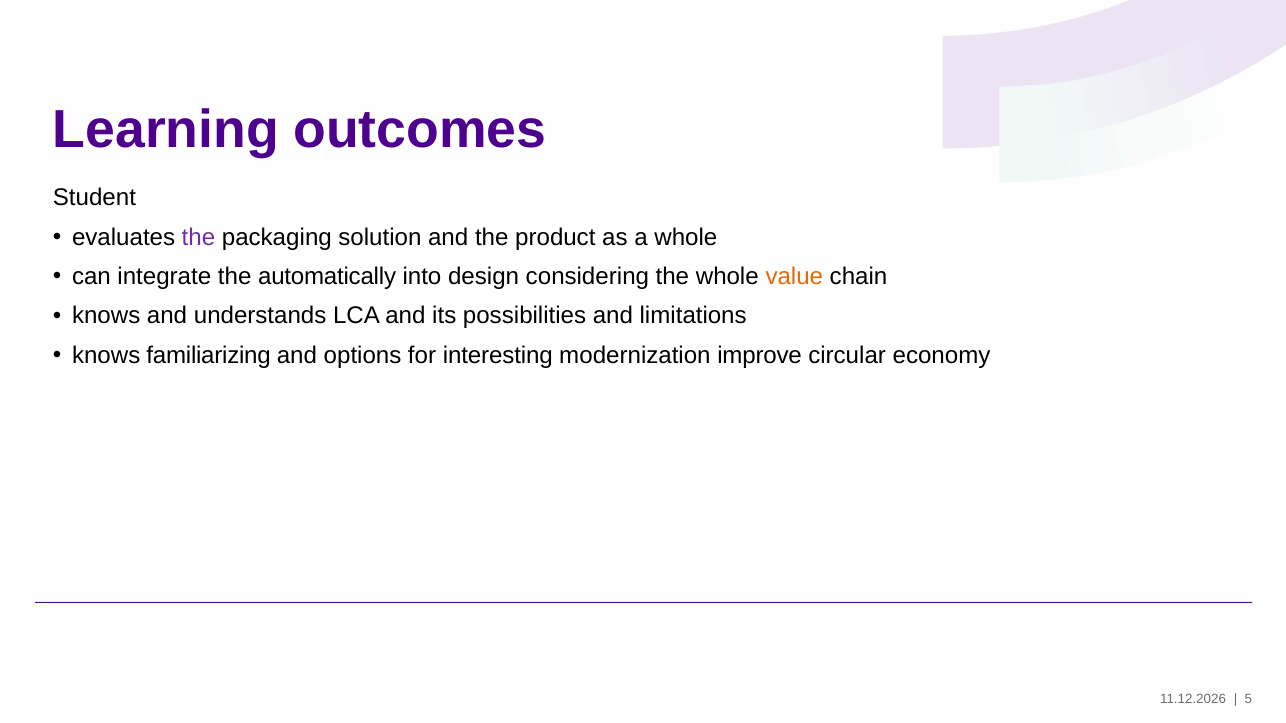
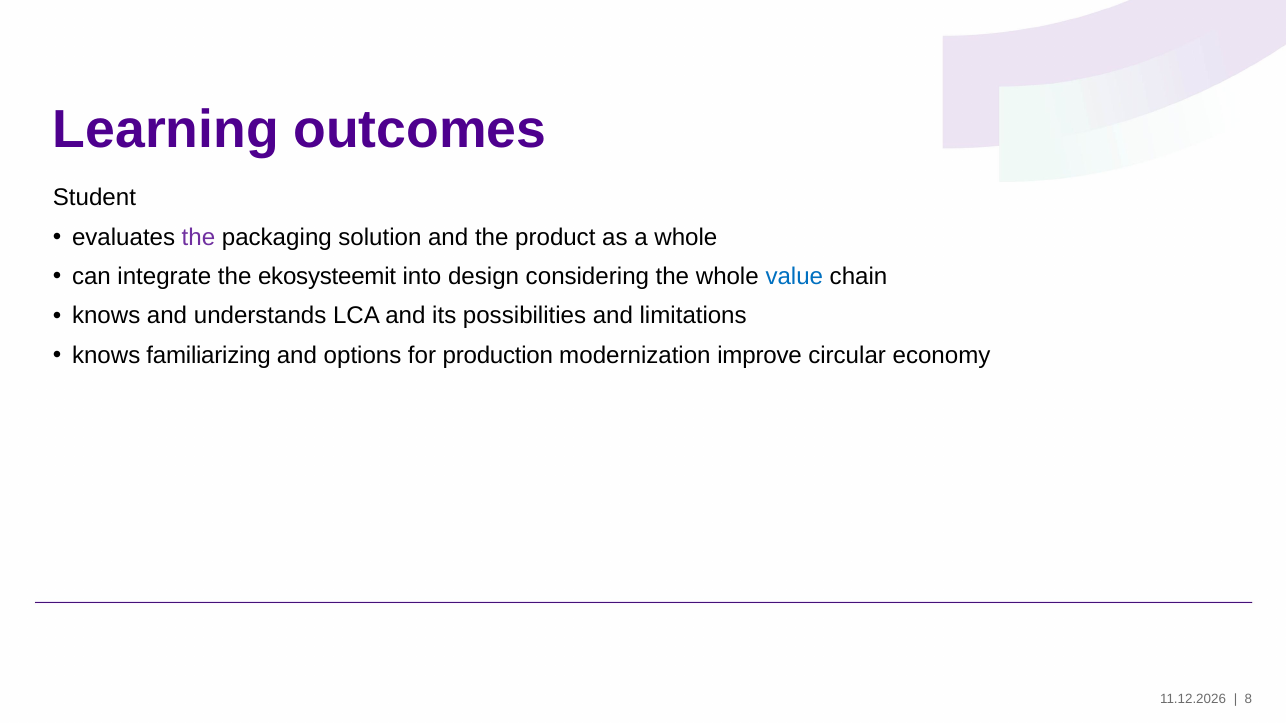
automatically: automatically -> ekosysteemit (327, 277)
value colour: orange -> blue (794, 277)
interesting: interesting -> production (498, 356)
5: 5 -> 8 (1248, 699)
